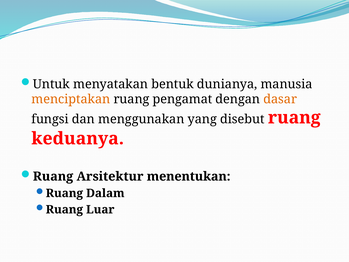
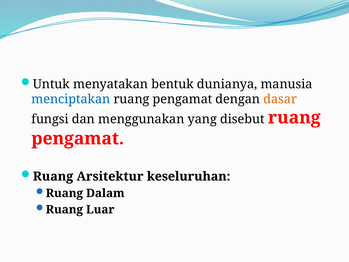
menciptakan colour: orange -> blue (71, 99)
keduanya: keduanya -> pengamat (78, 138)
menentukan: menentukan -> keseluruhan (189, 176)
